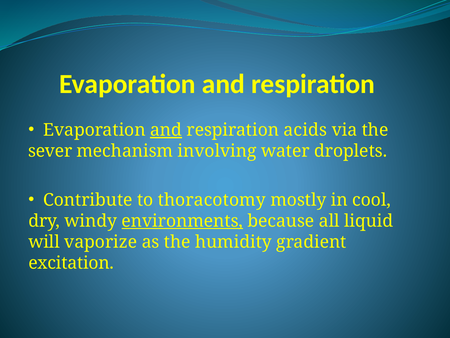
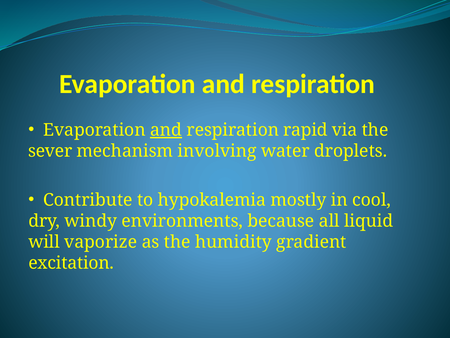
acids: acids -> rapid (305, 130)
thoracotomy: thoracotomy -> hypokalemia (212, 200)
environments underline: present -> none (182, 221)
